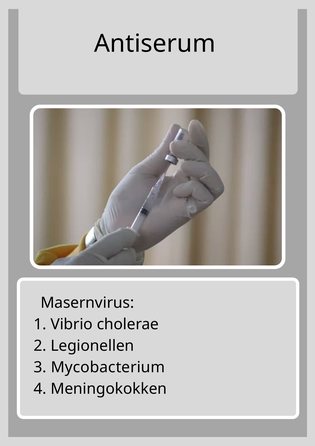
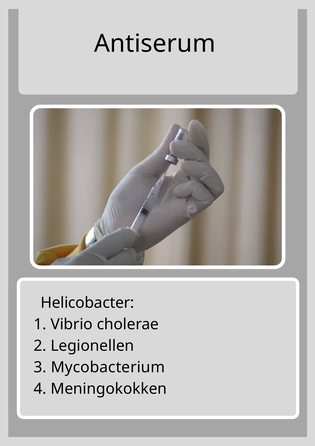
Masernvirus: Masernvirus -> Helicobacter (87, 303)
